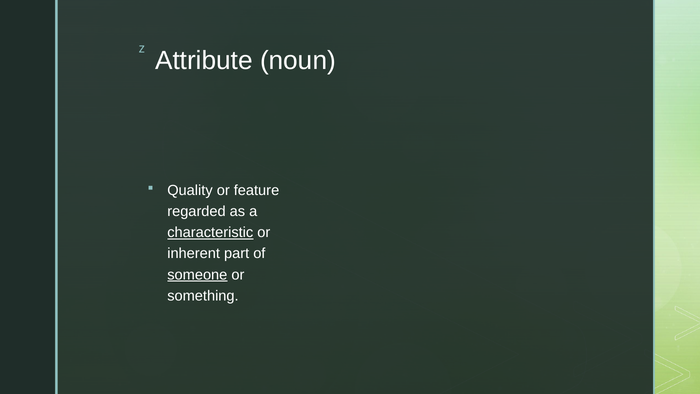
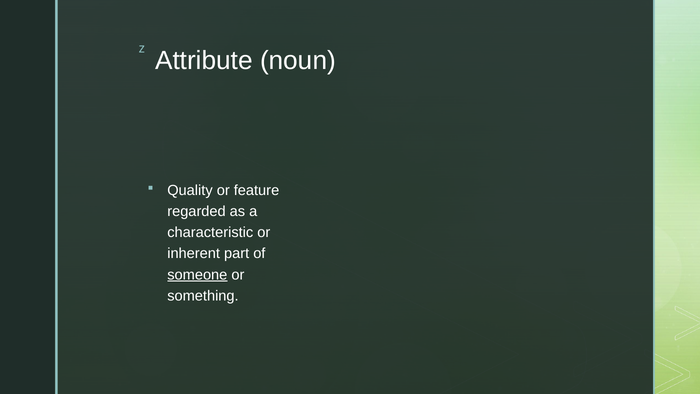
characteristic underline: present -> none (210, 233)
